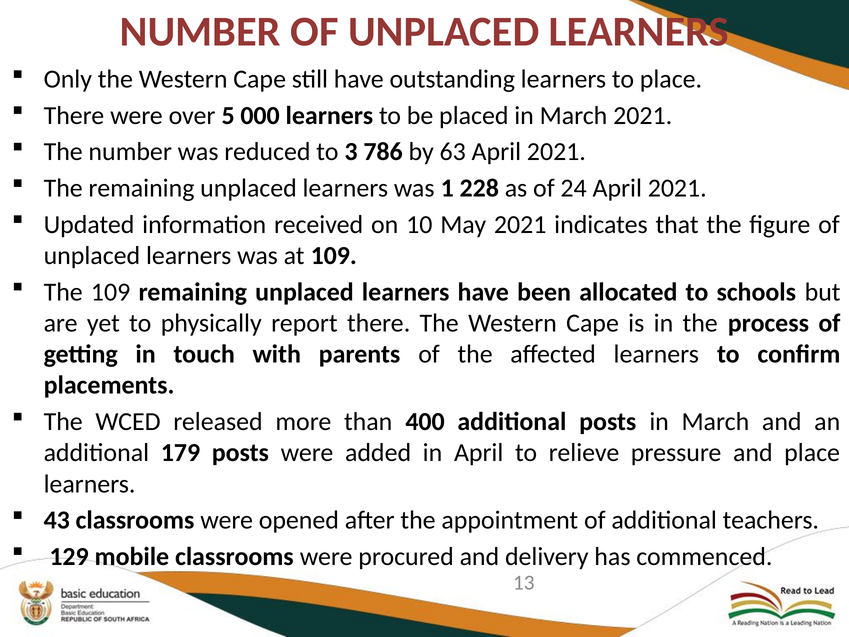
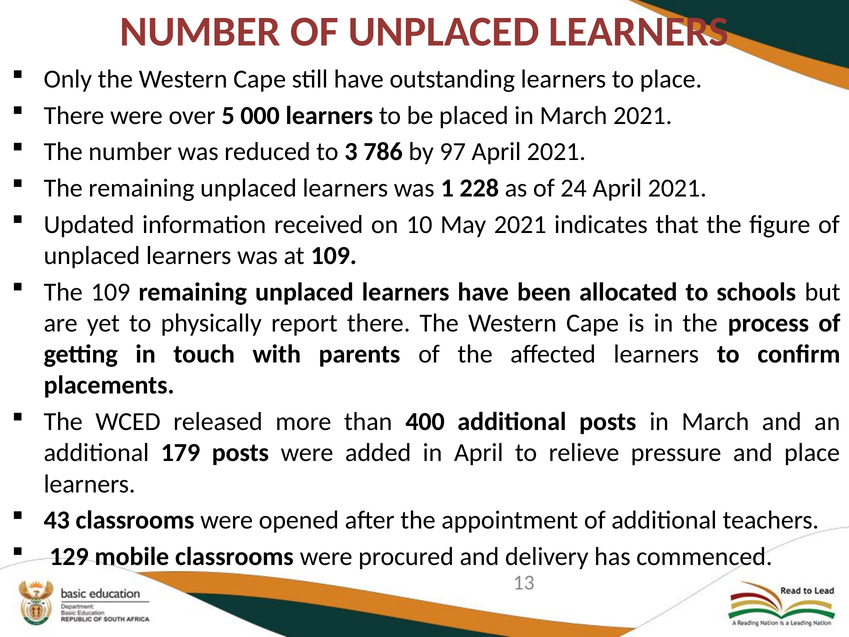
63: 63 -> 97 (453, 152)
